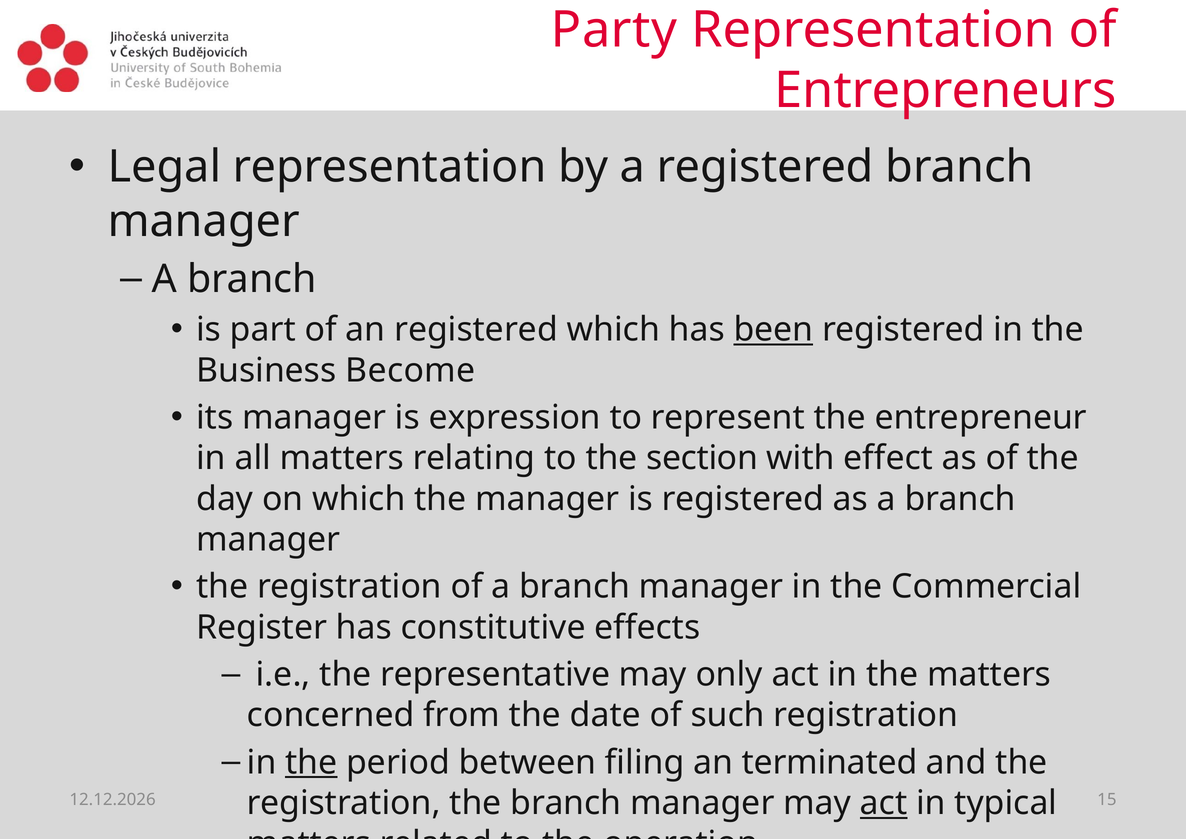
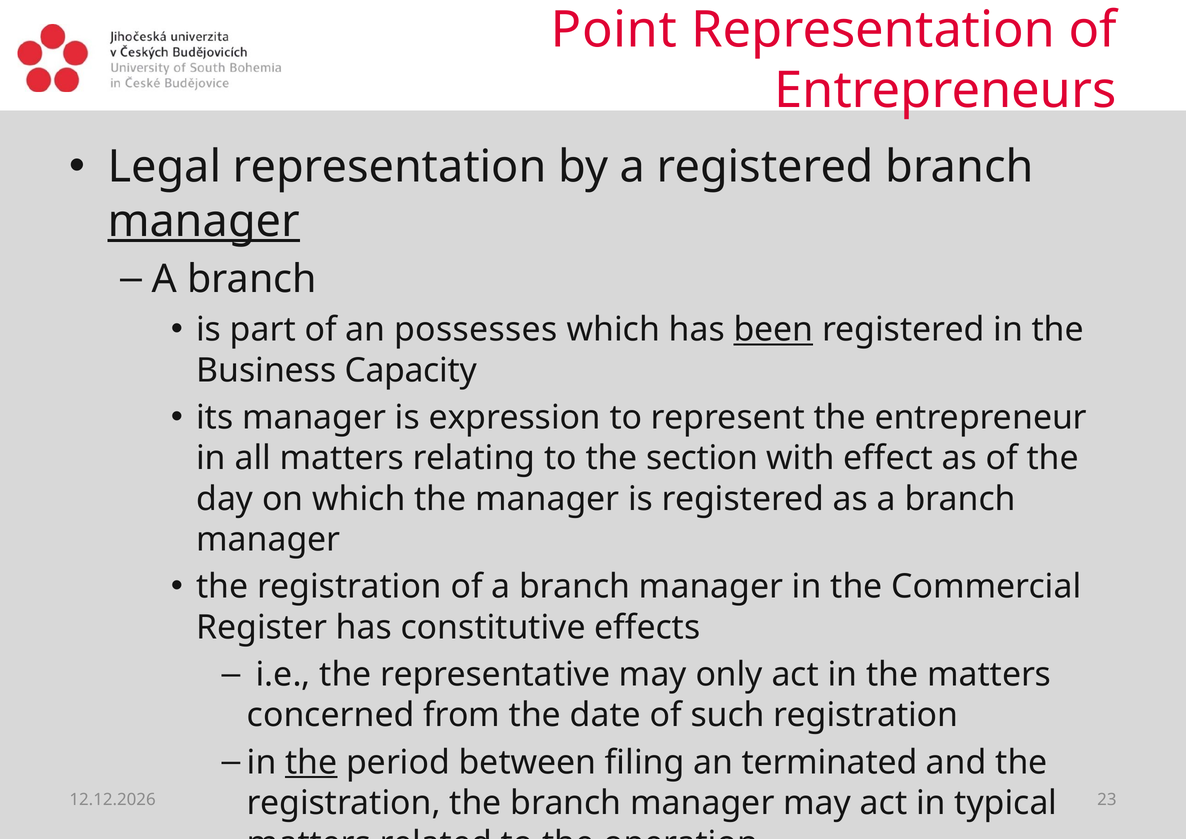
Party: Party -> Point (614, 30)
manager underline: none -> present (204, 221)
an registered: registered -> possesses (476, 330)
Become: Become -> Capacity (411, 370)
act underline: present -> none (884, 803)
15: 15 -> 23 (1107, 799)
